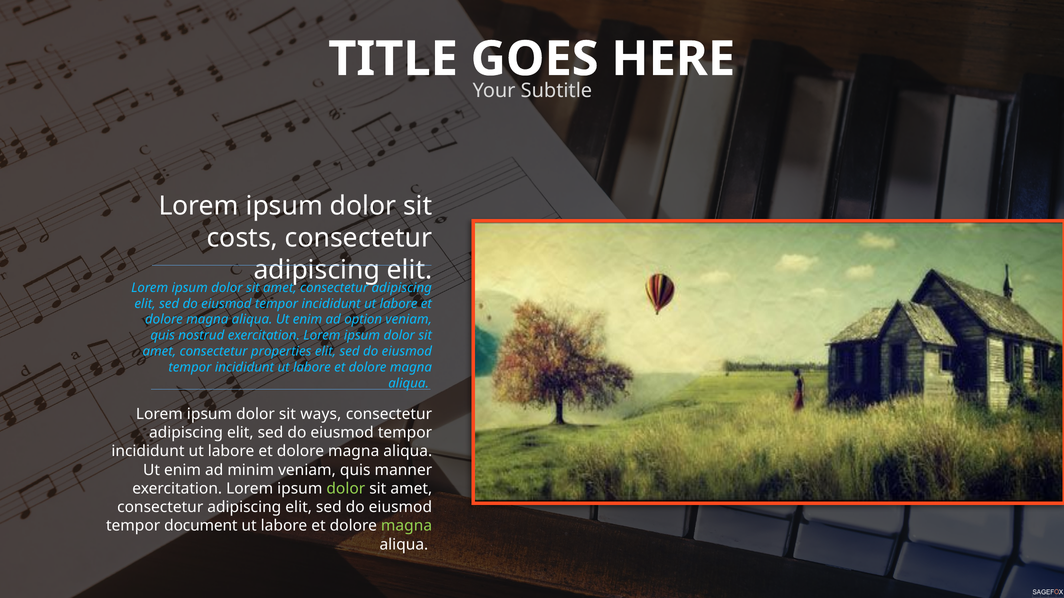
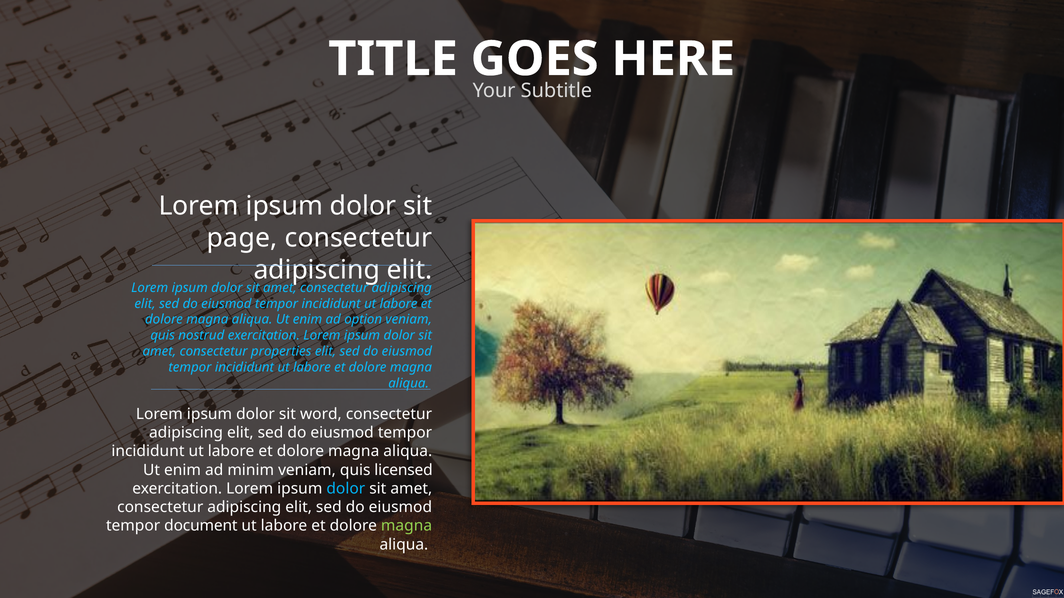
costs: costs -> page (242, 238)
ways: ways -> word (321, 414)
manner: manner -> licensed (404, 470)
dolor colour: light green -> light blue (346, 489)
